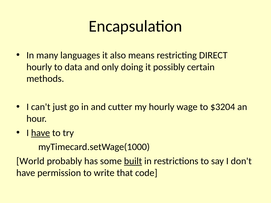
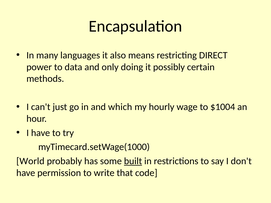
hourly: hourly -> power (39, 67)
cutter: cutter -> which (120, 107)
$3204: $3204 -> $1004 (223, 107)
have underline: present -> none (41, 133)
